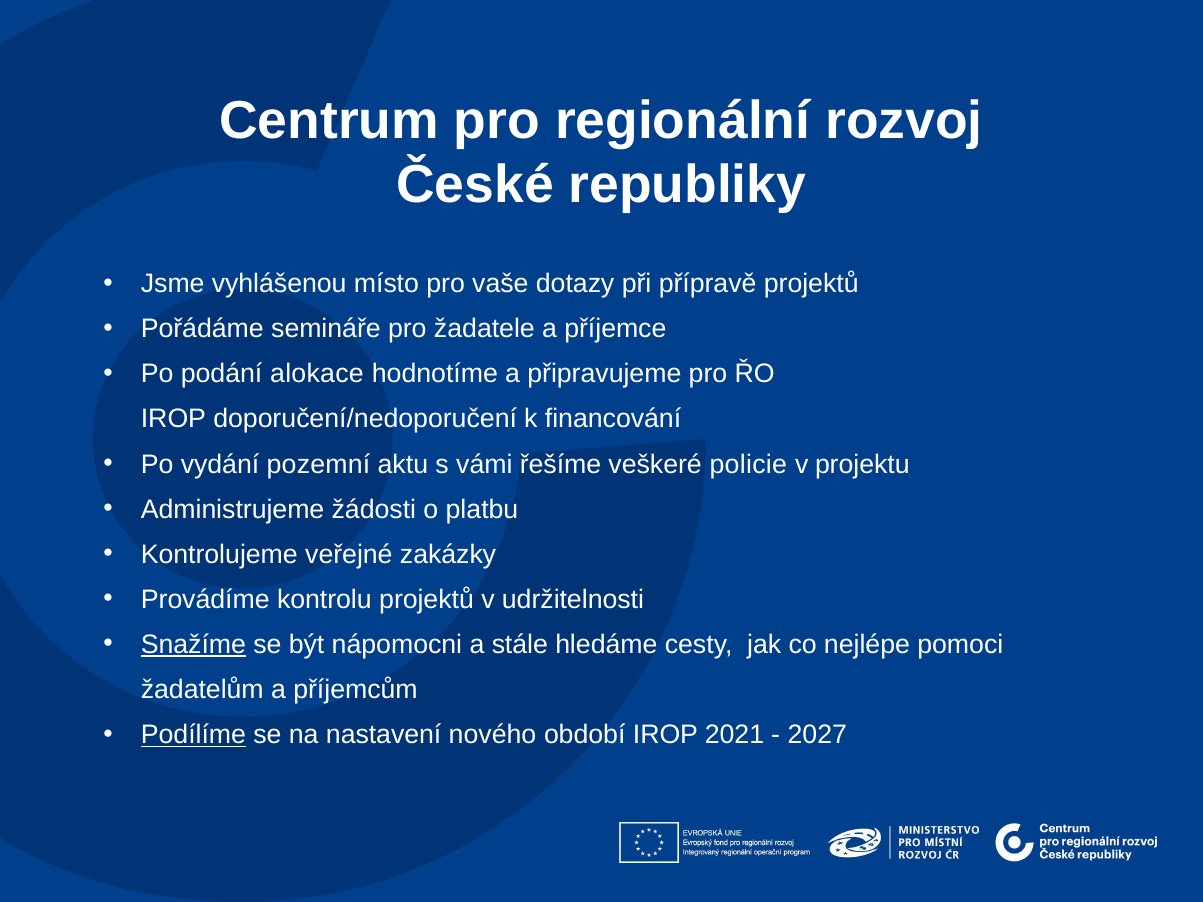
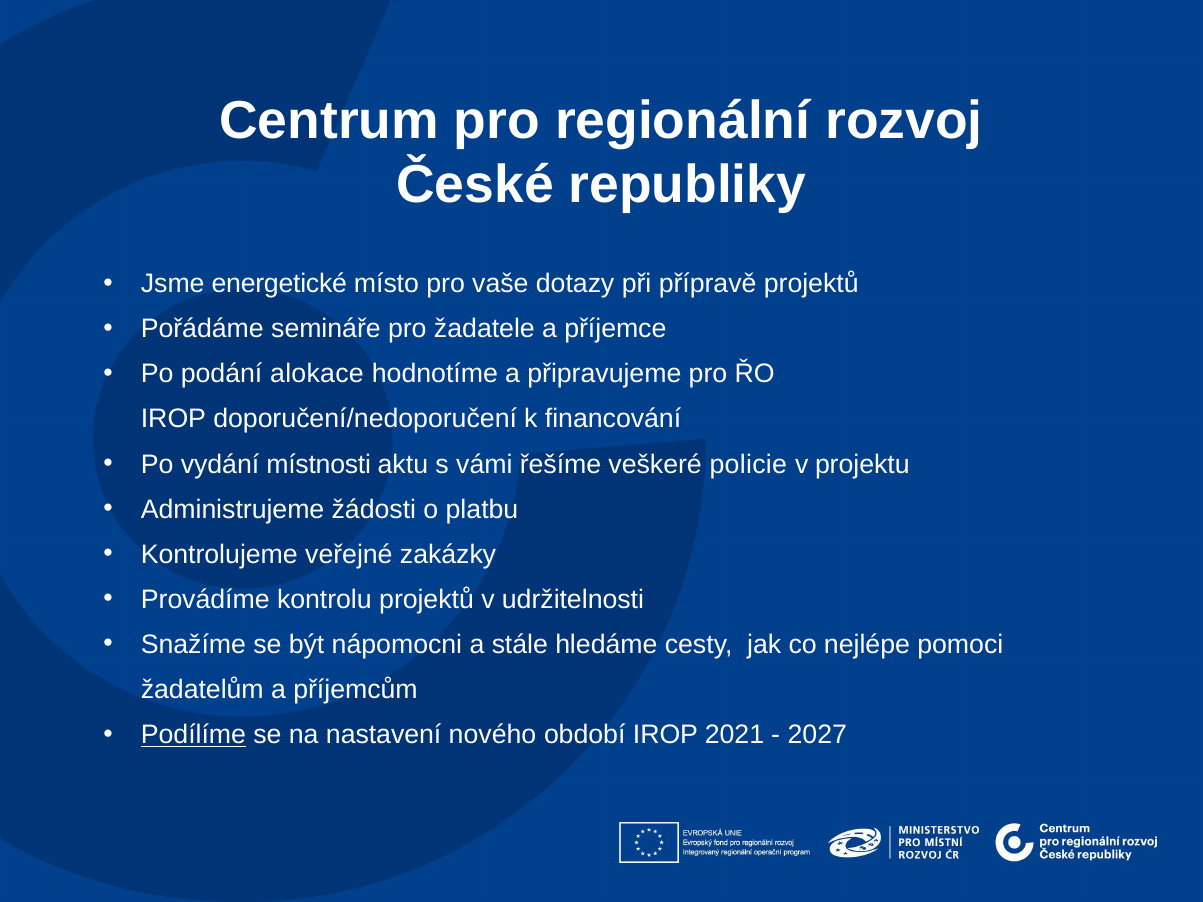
vyhlášenou: vyhlášenou -> energetické (279, 284)
pozemní: pozemní -> místnosti (319, 464)
Snažíme underline: present -> none (193, 645)
